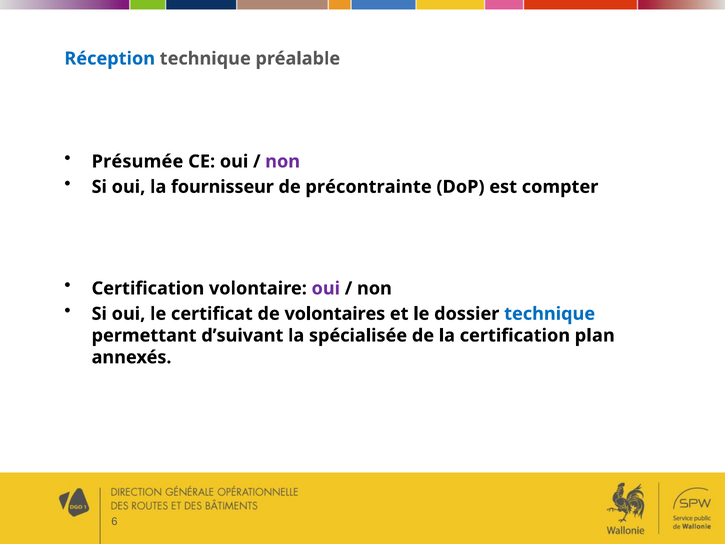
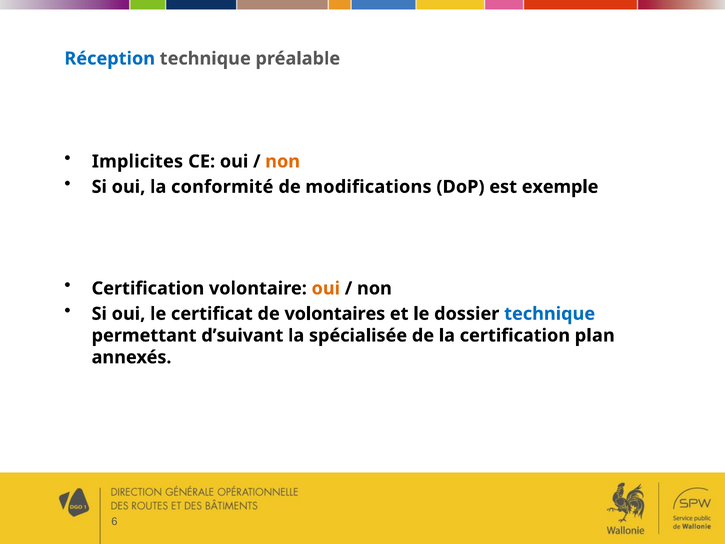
Présumée: Présumée -> Implicites (137, 161)
non colour: purple -> orange (283, 161)
fournisseur: fournisseur -> conformité (222, 187)
précontrainte: précontrainte -> modifications (368, 187)
compter: compter -> exemple (560, 187)
oui colour: purple -> orange (326, 288)
